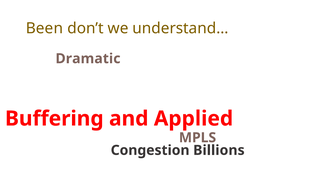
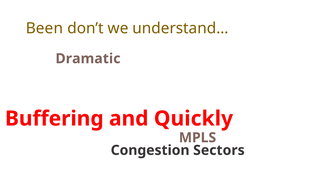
Applied: Applied -> Quickly (193, 118)
Billions: Billions -> Sectors (219, 150)
